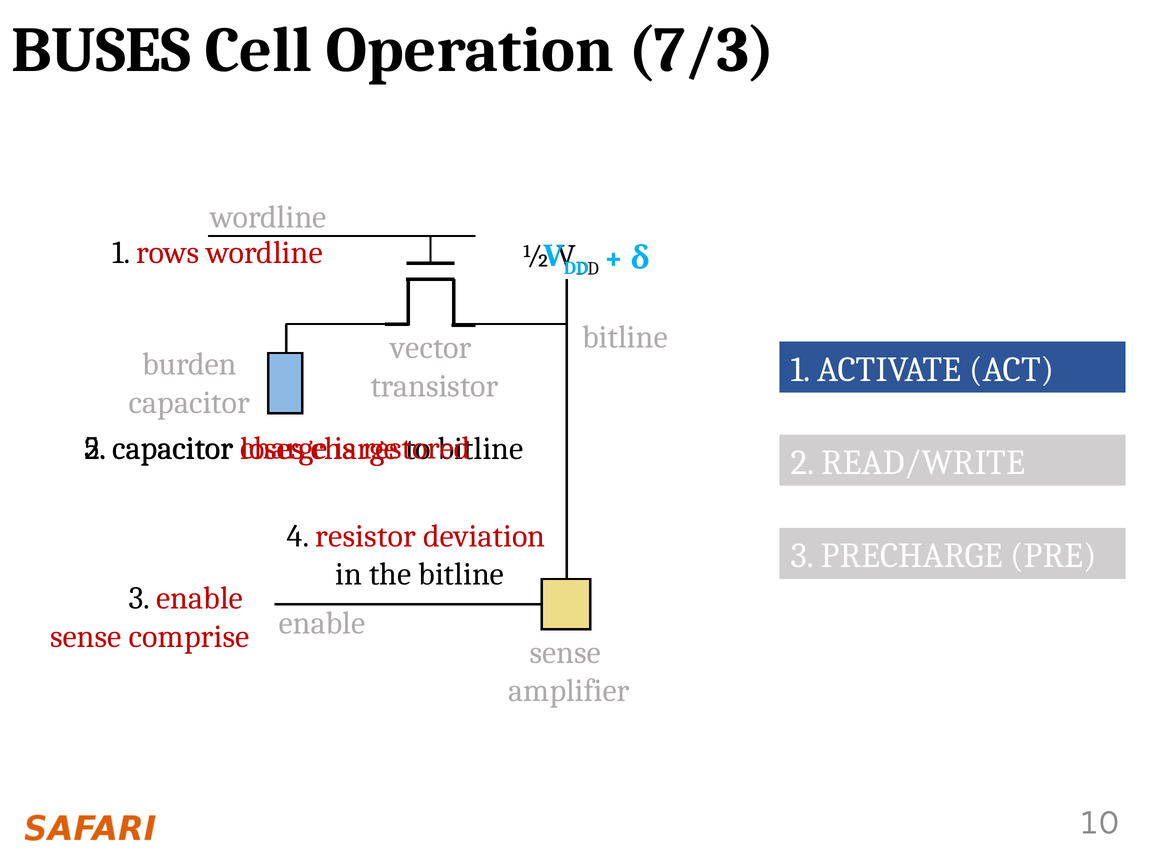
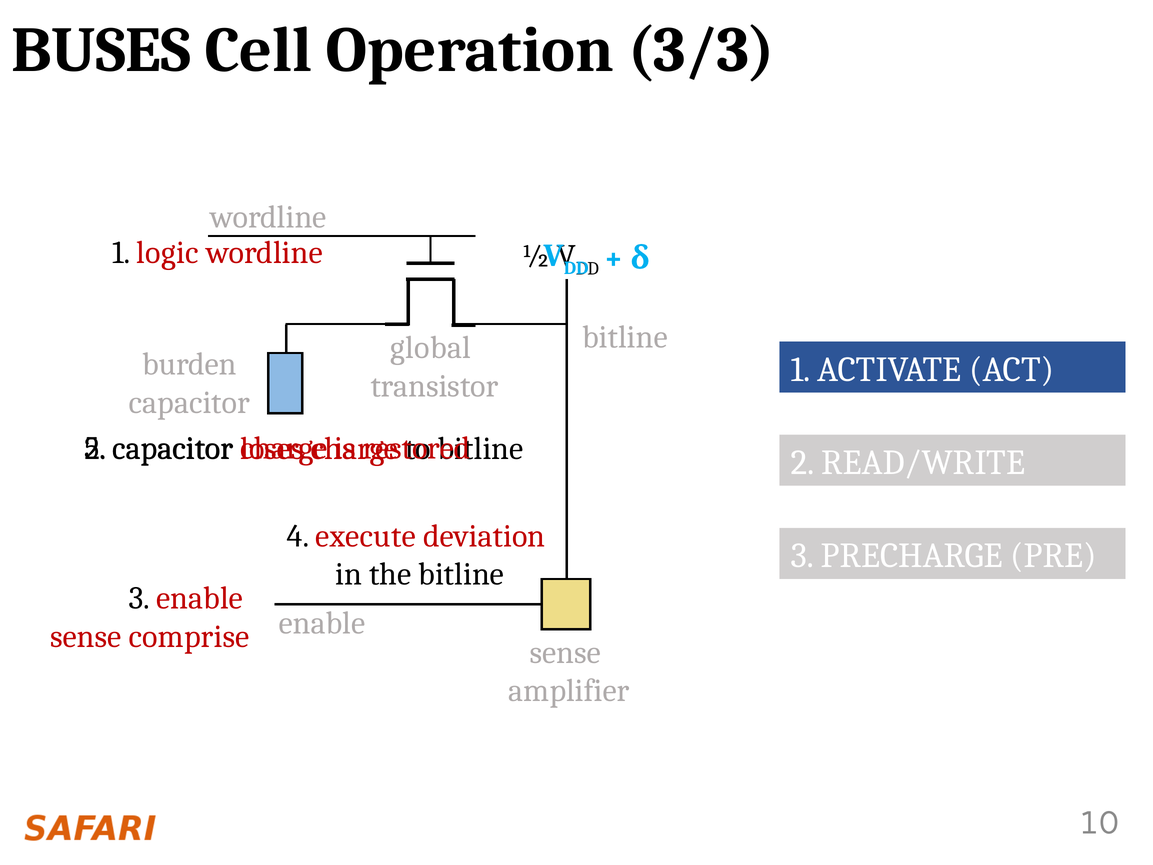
7/3: 7/3 -> 3/3 (701, 50)
rows: rows -> logic (168, 253)
vector: vector -> global (431, 348)
resistor: resistor -> execute (366, 536)
